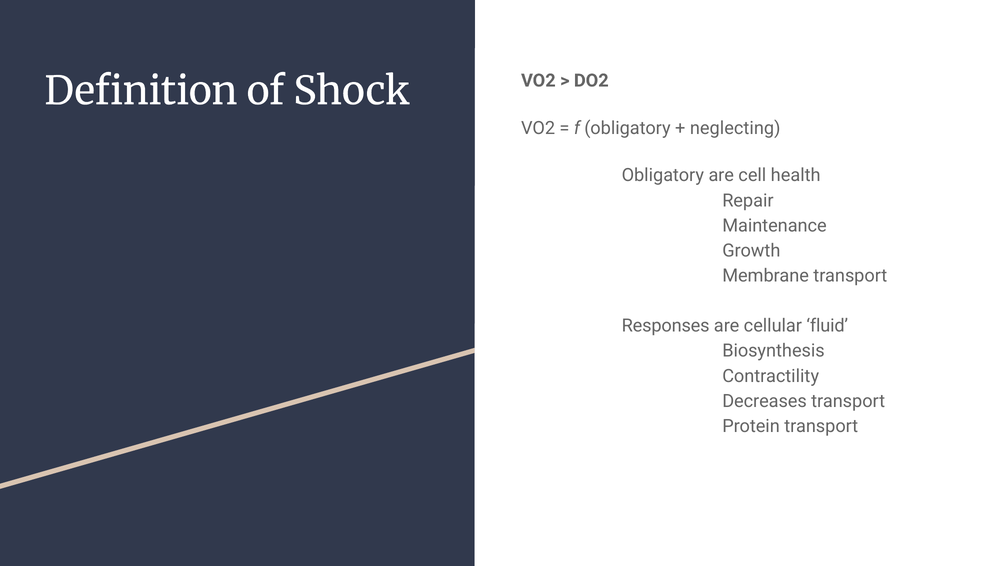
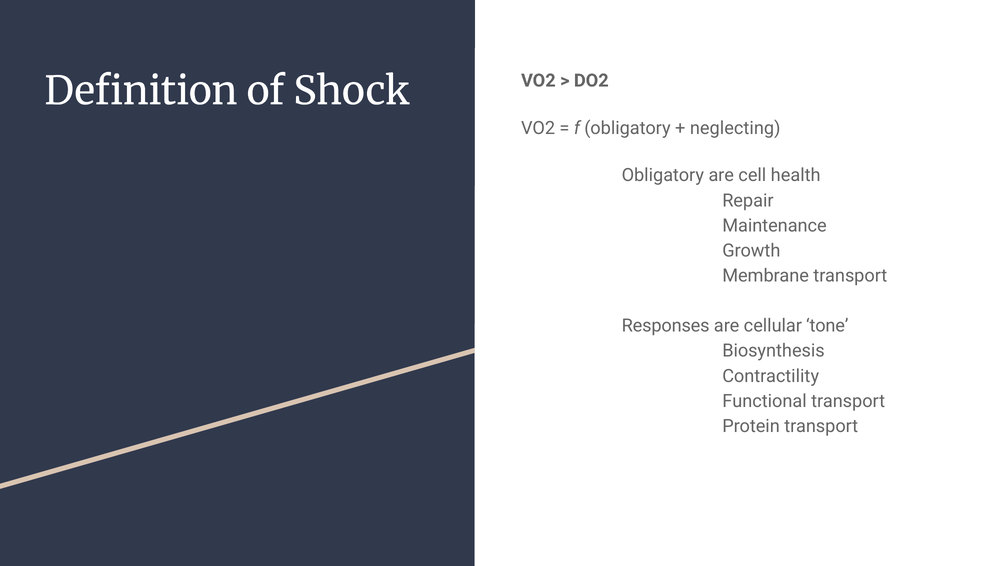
fluid: fluid -> tone (827, 326)
Decreases: Decreases -> Functional (765, 401)
